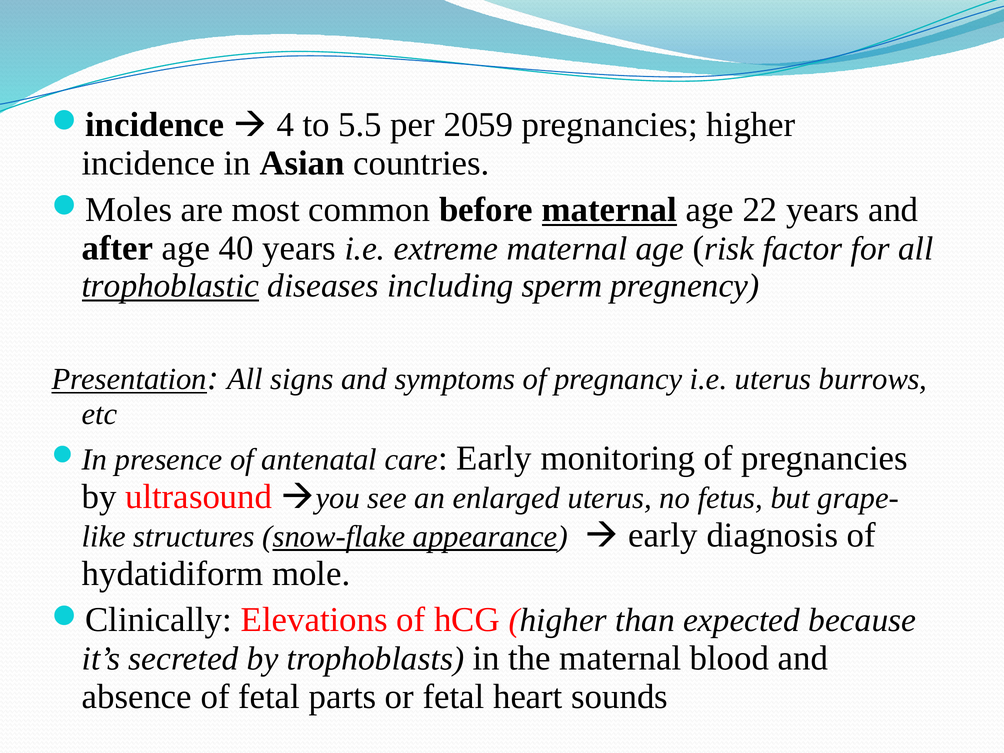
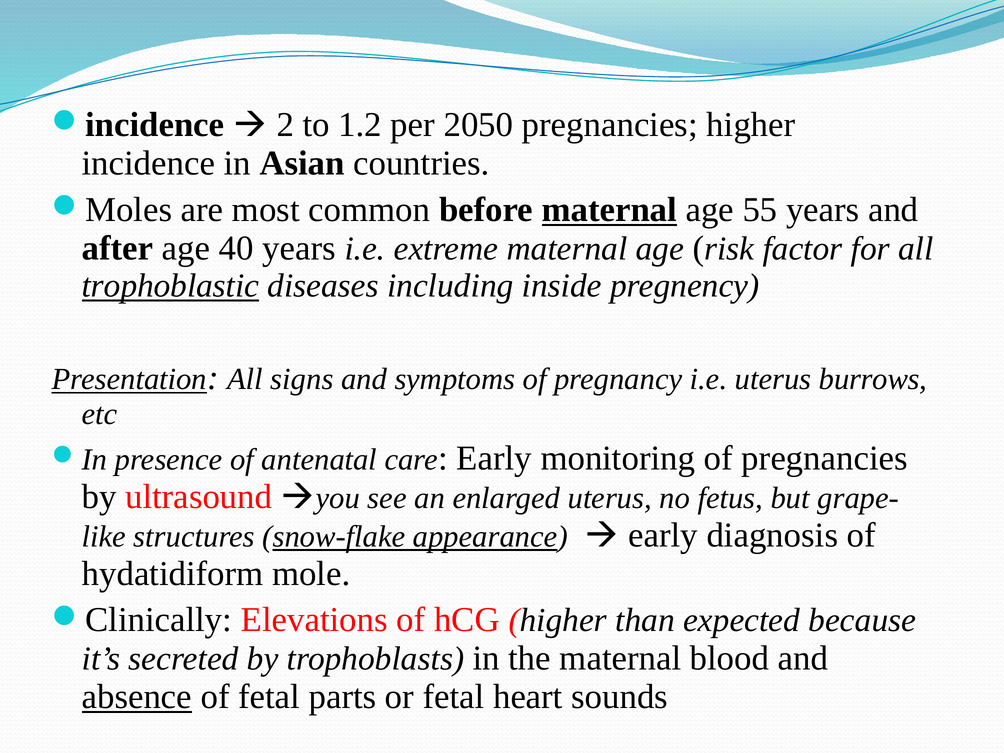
4: 4 -> 2 (285, 125)
5.5: 5.5 -> 1.2 (360, 125)
2059: 2059 -> 2050 (478, 125)
22: 22 -> 55 (760, 210)
sperm: sperm -> inside (562, 286)
absence underline: none -> present (137, 697)
